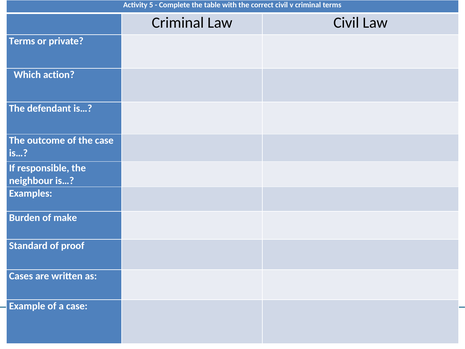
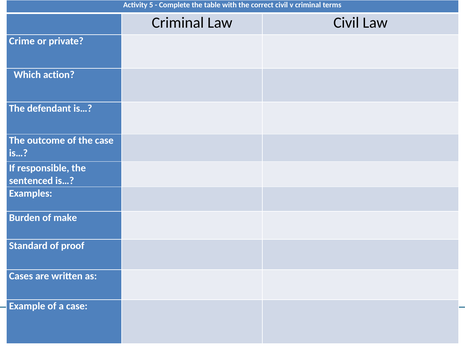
Terms: Terms -> Crime (22, 41)
neighbour: neighbour -> sentenced (31, 180)
